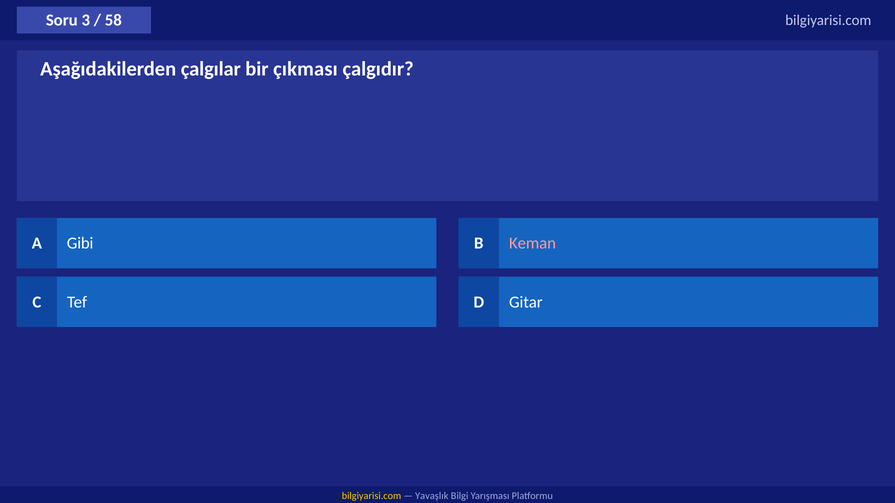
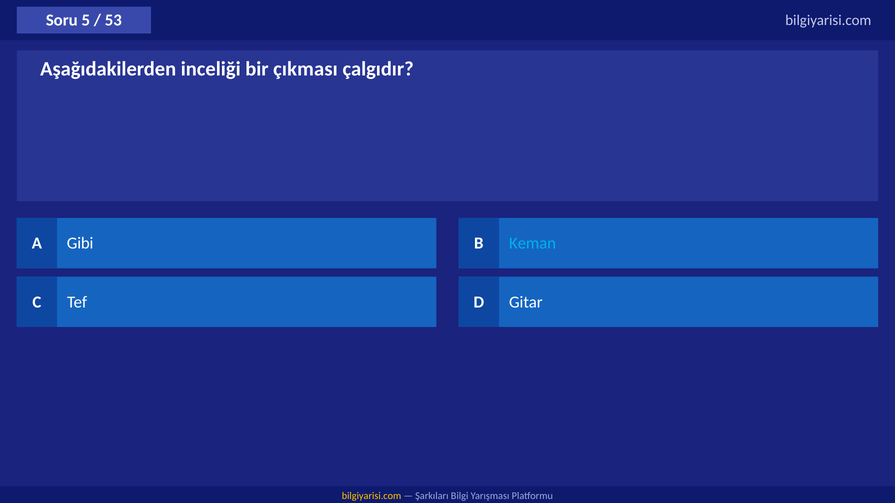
3: 3 -> 5 (86, 20)
58: 58 -> 53 (113, 20)
çalgılar: çalgılar -> inceliği (211, 69)
Keman colour: pink -> light blue (533, 244)
Yavaşlık: Yavaşlık -> Şarkıları (432, 496)
